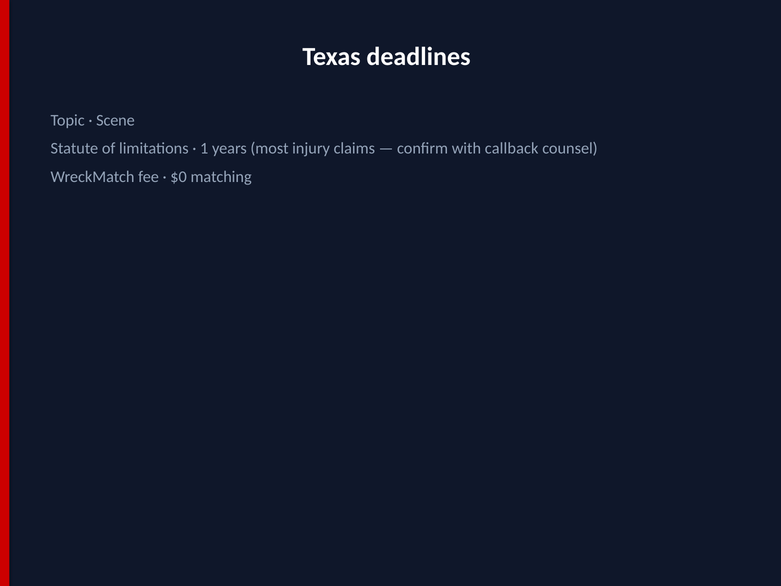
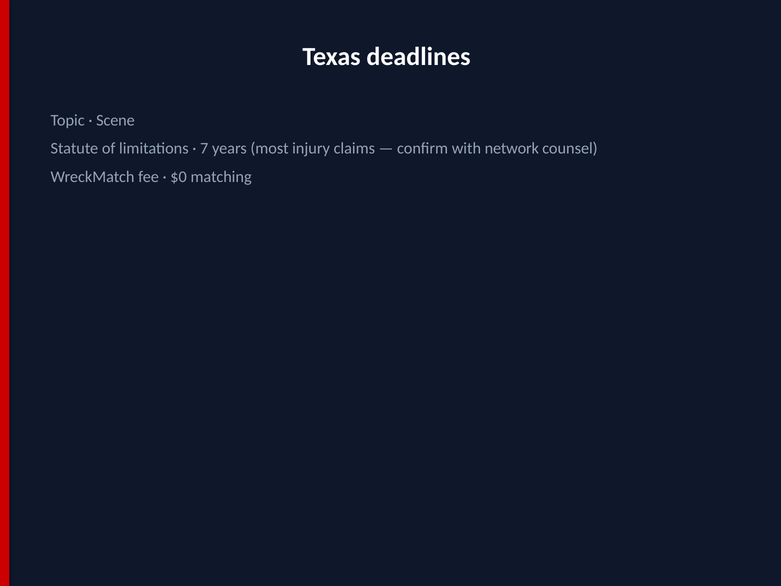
1: 1 -> 7 (204, 148)
callback: callback -> network (512, 148)
